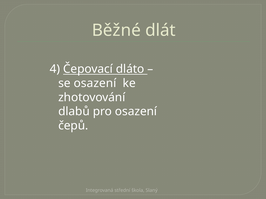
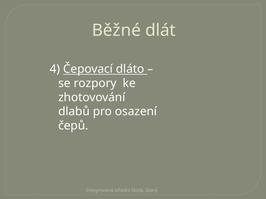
se osazení: osazení -> rozpory (95, 83)
